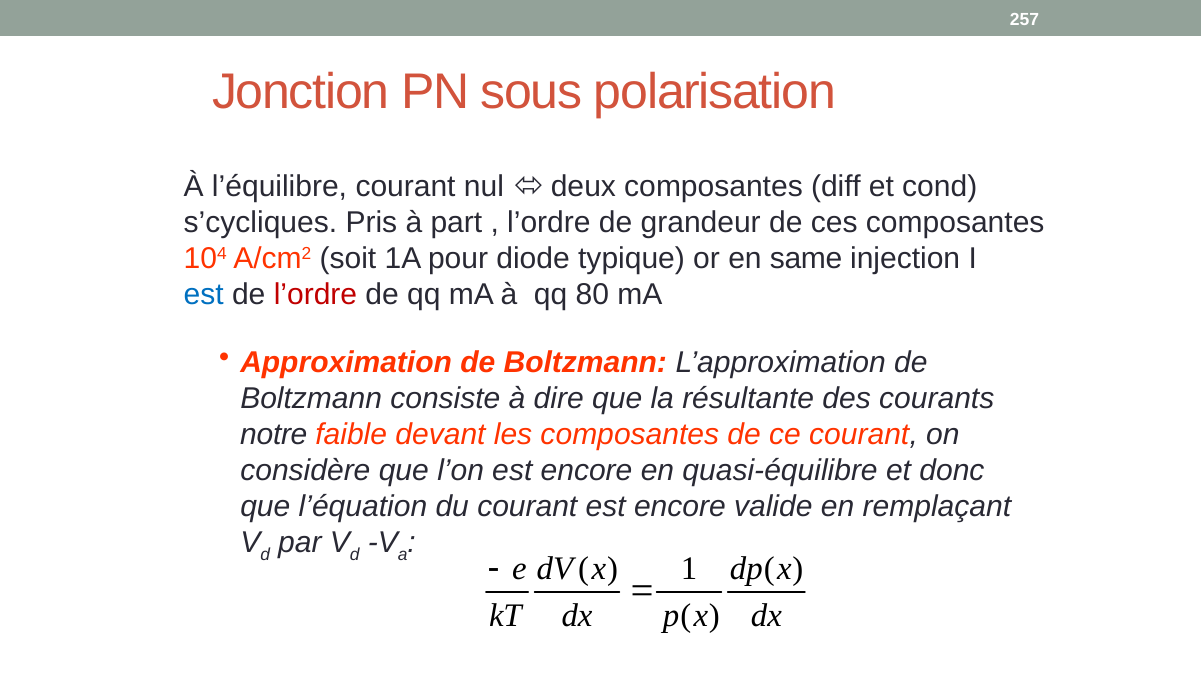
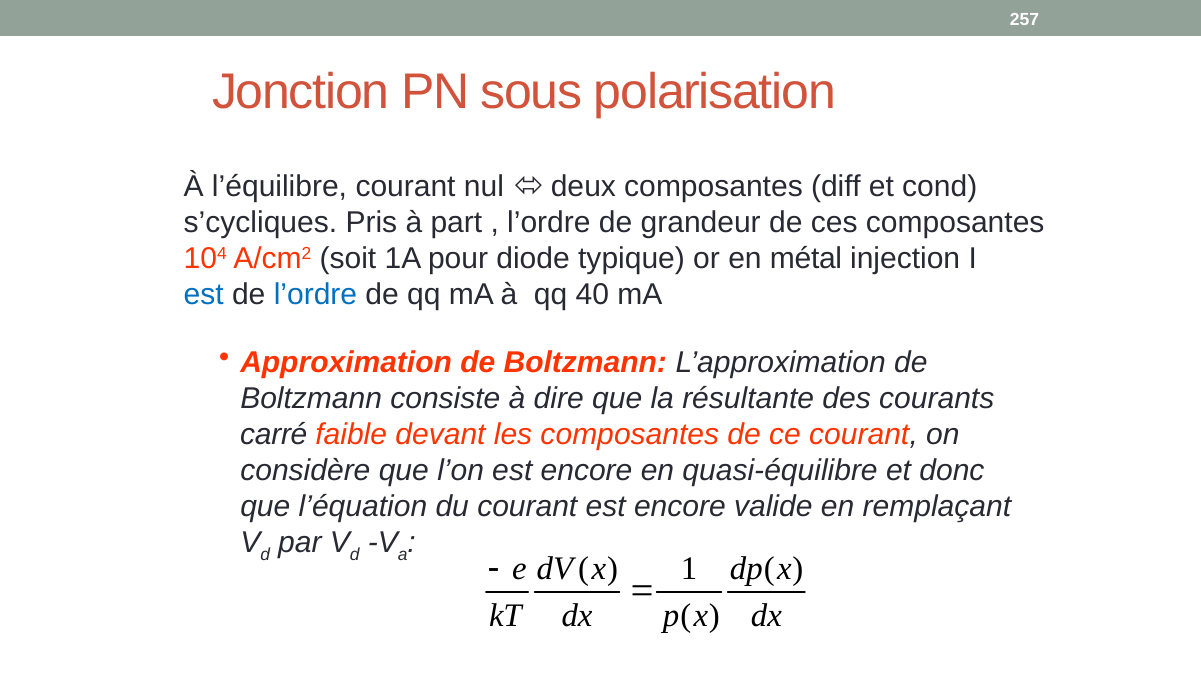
same: same -> métal (806, 258)
l’ordre colour: red -> blue (315, 294)
80: 80 -> 40 (592, 294)
notre: notre -> carré (274, 434)
